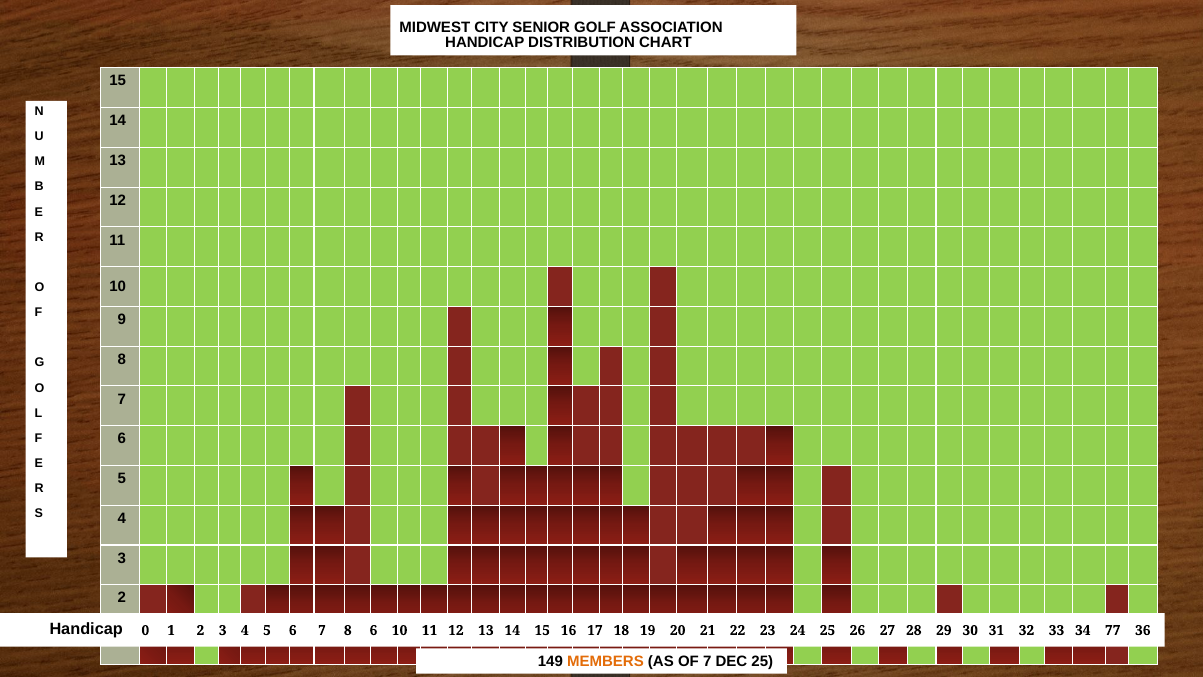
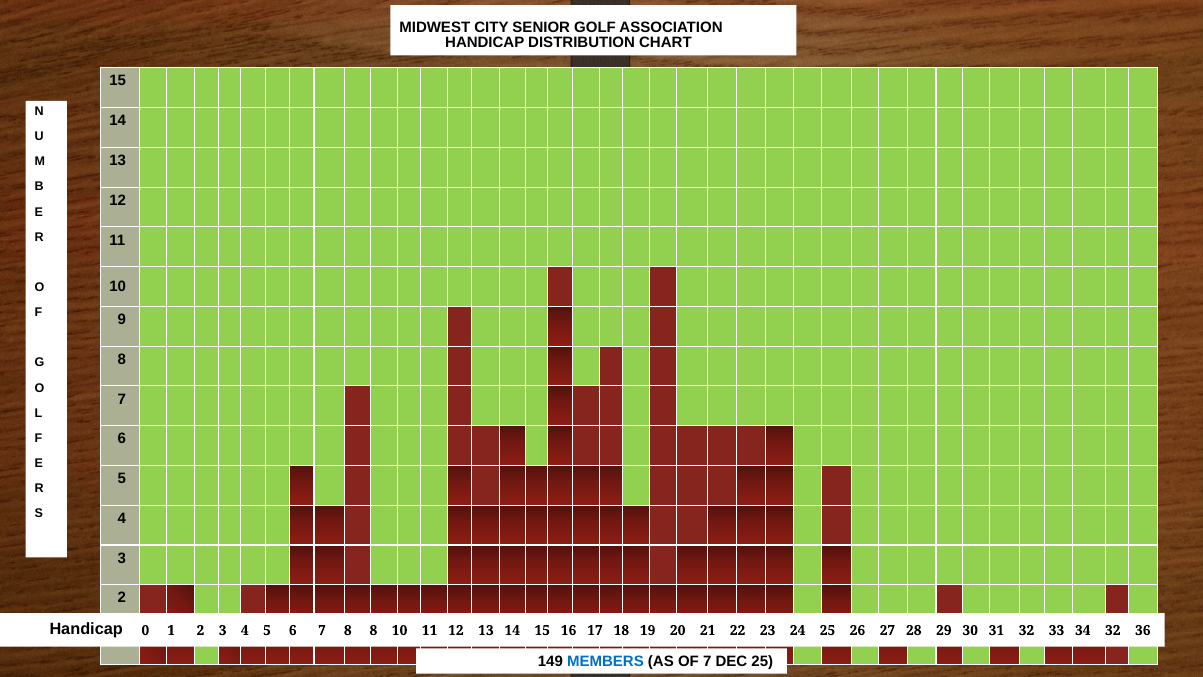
8 6: 6 -> 8 (373, 630)
34 77: 77 -> 32 (1113, 630)
MEMBERS colour: orange -> blue (605, 661)
